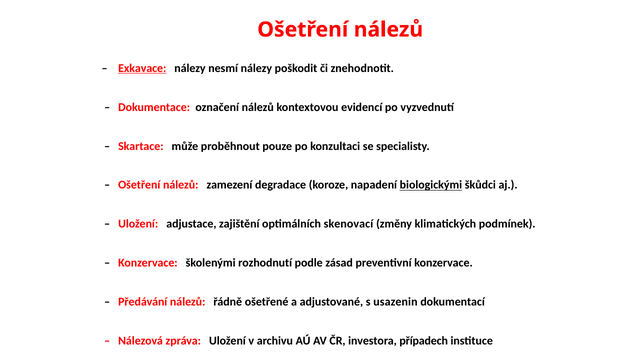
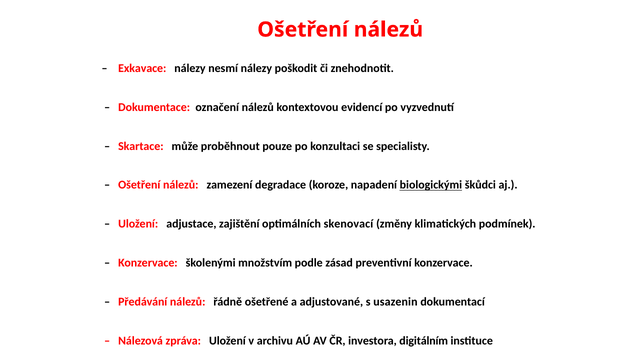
Exkavace underline: present -> none (142, 68)
rozhodnutí: rozhodnutí -> množstvím (265, 263)
případech: případech -> digitálním (424, 341)
